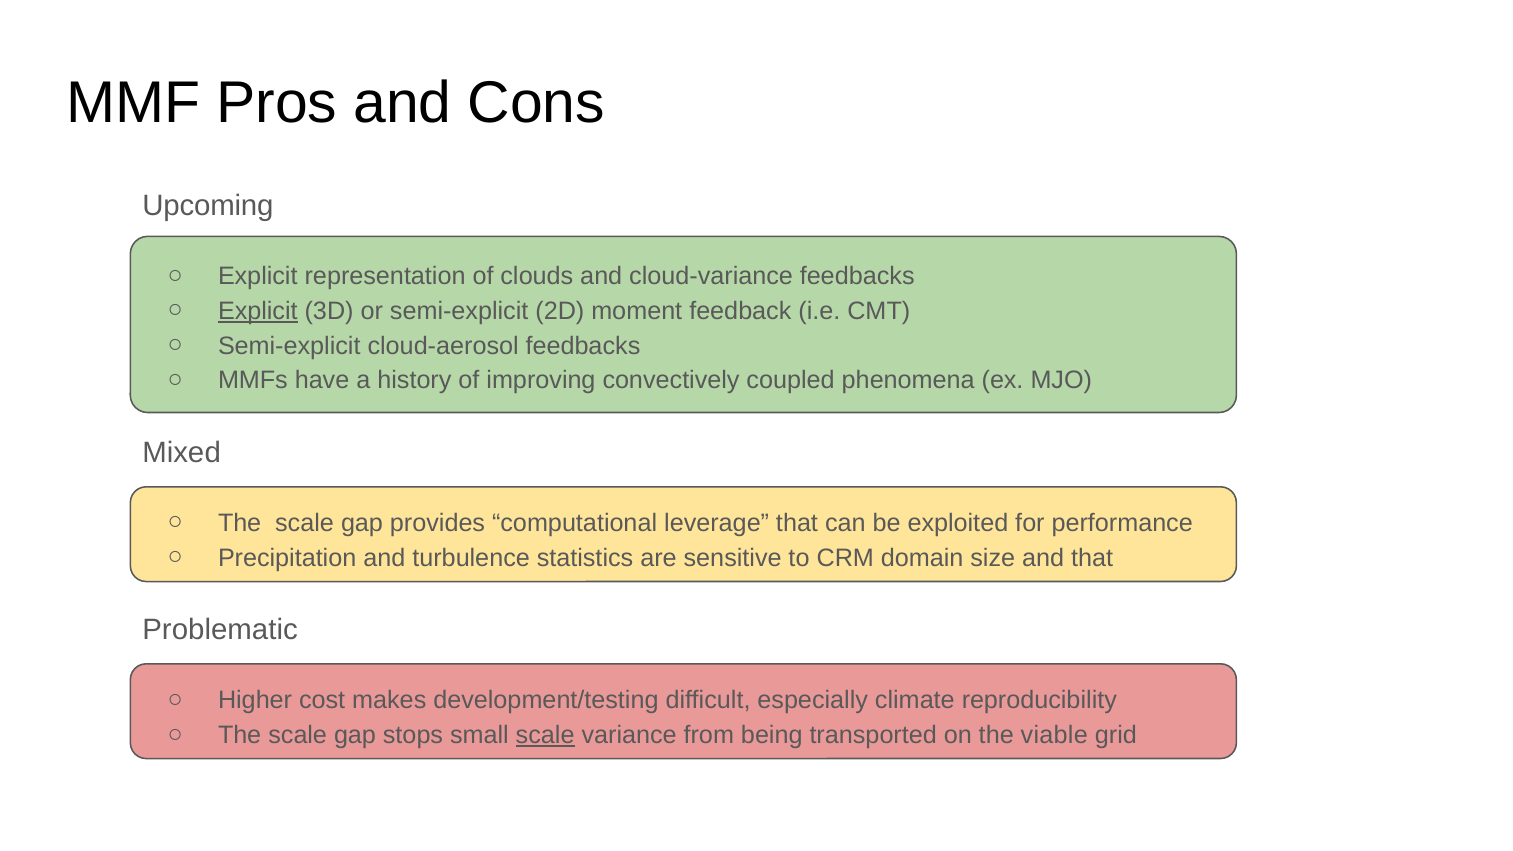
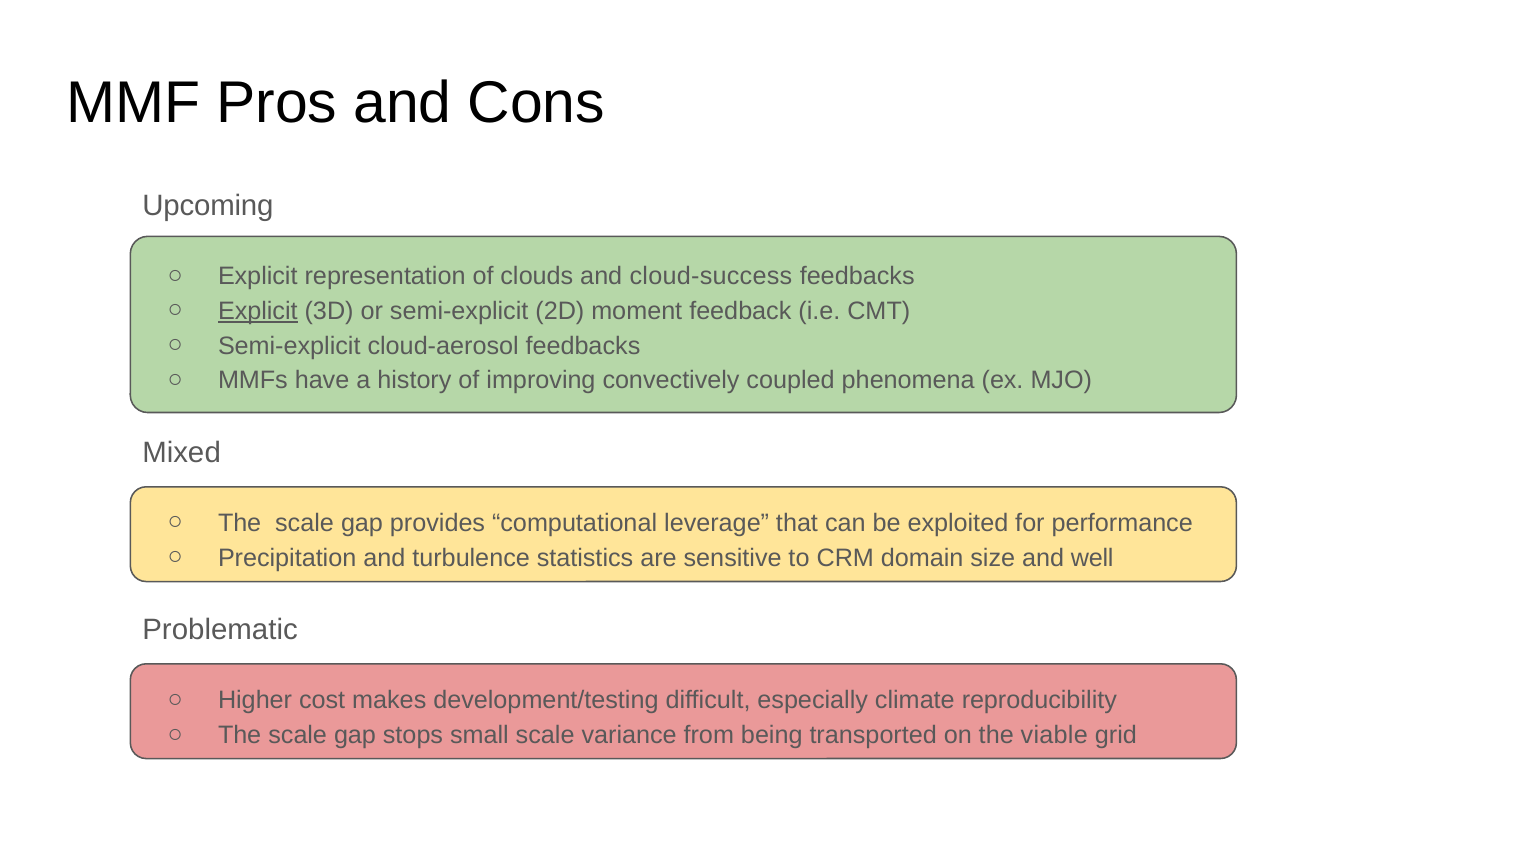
cloud-variance: cloud-variance -> cloud-success (711, 276)
and that: that -> well (1092, 558)
scale underline: present -> none (545, 735)
